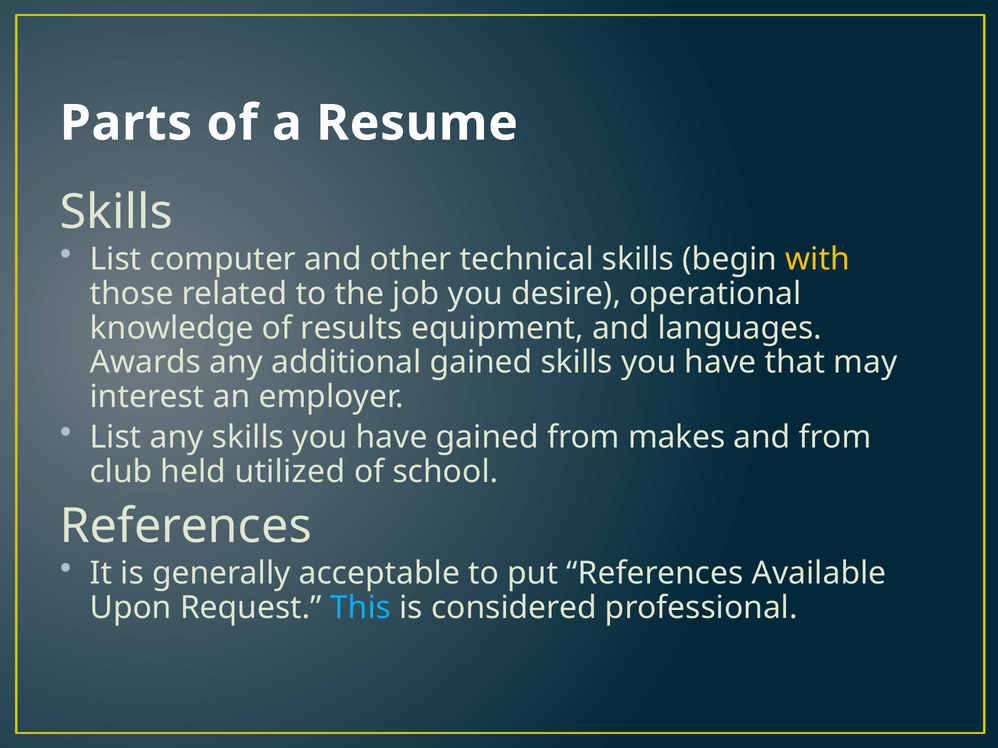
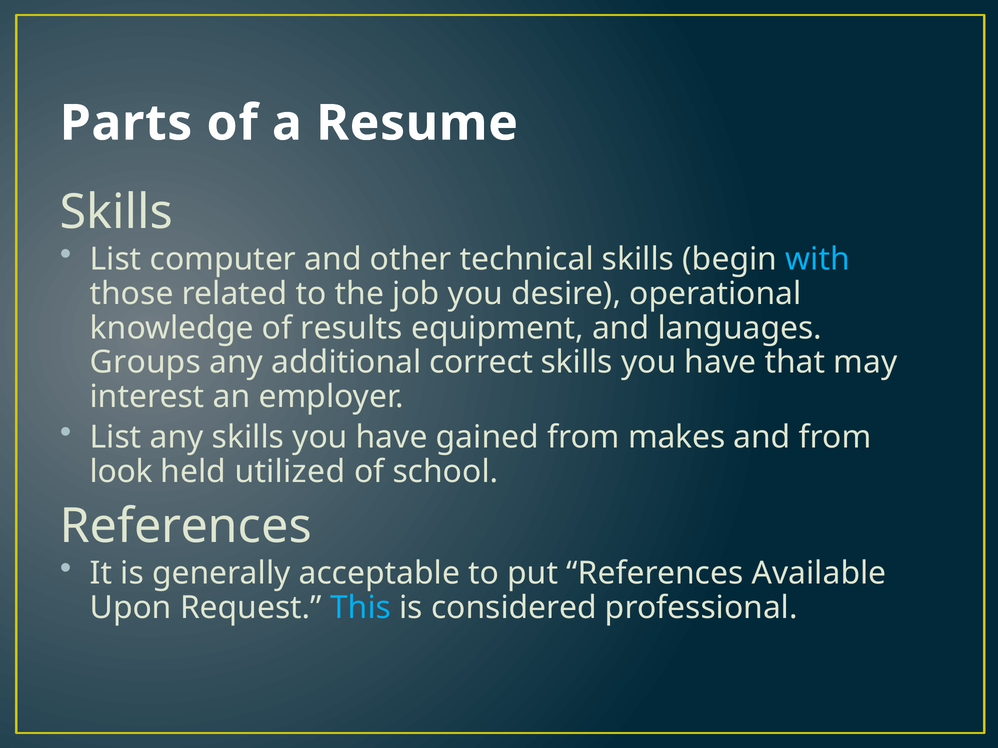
with colour: yellow -> light blue (818, 259)
Awards: Awards -> Groups (145, 363)
additional gained: gained -> correct (481, 363)
club: club -> look (121, 472)
